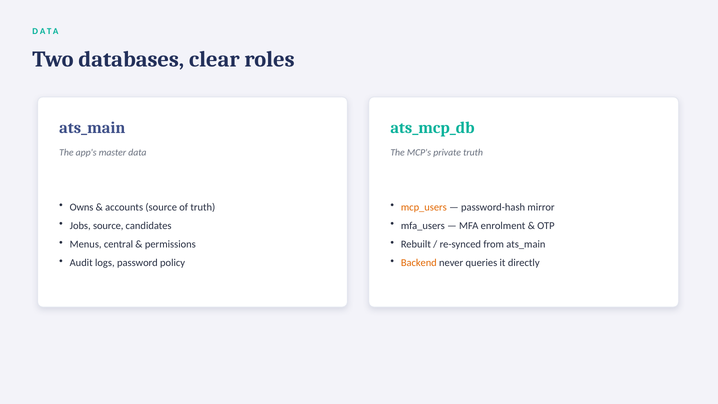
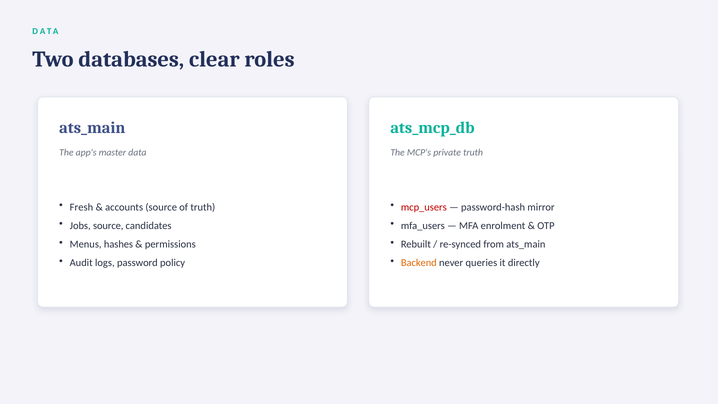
Owns: Owns -> Fresh (81, 207)
mcp_users colour: orange -> red (424, 207)
central: central -> hashes (119, 244)
